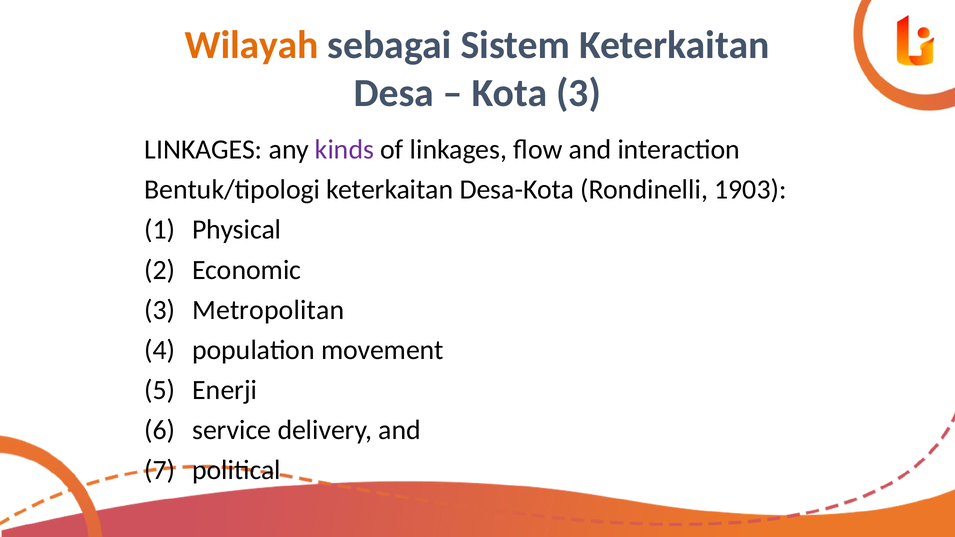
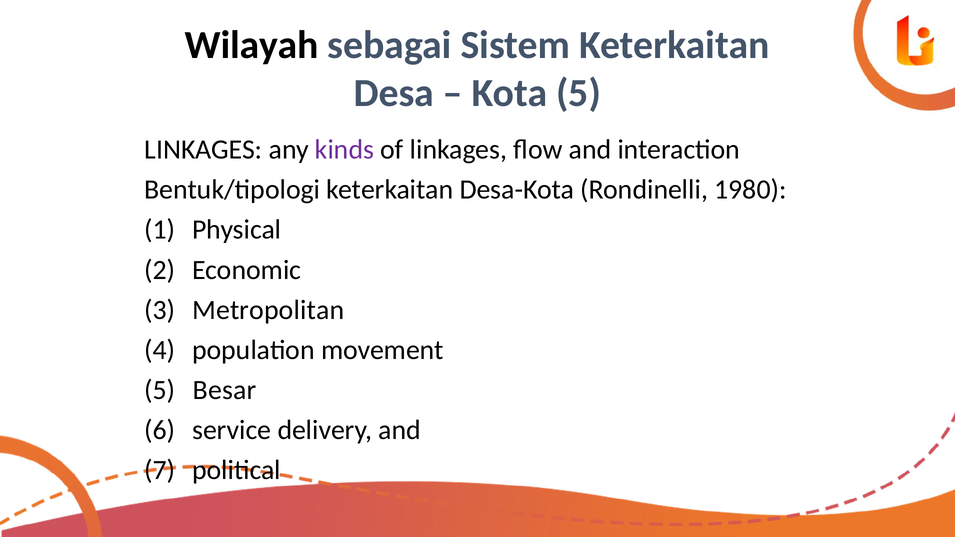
Wilayah colour: orange -> black (252, 45)
Kota 3: 3 -> 5 (579, 93)
1903: 1903 -> 1980 (750, 190)
Enerji: Enerji -> Besar (225, 390)
